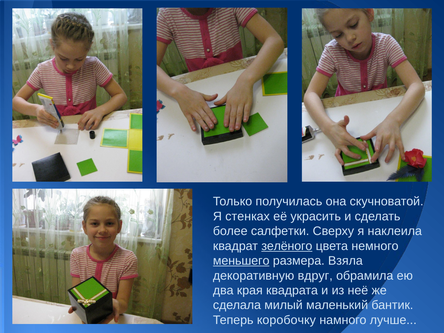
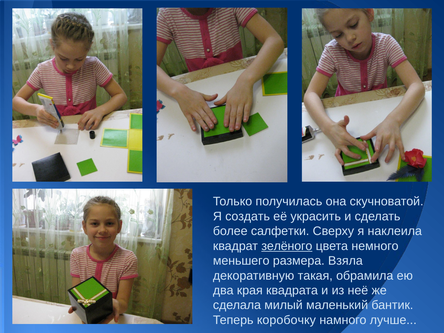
стенках: стенках -> создать (248, 216)
меньшего underline: present -> none (241, 261)
вдруг: вдруг -> такая (315, 276)
